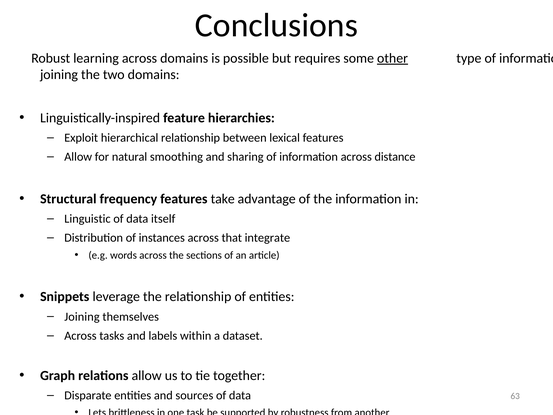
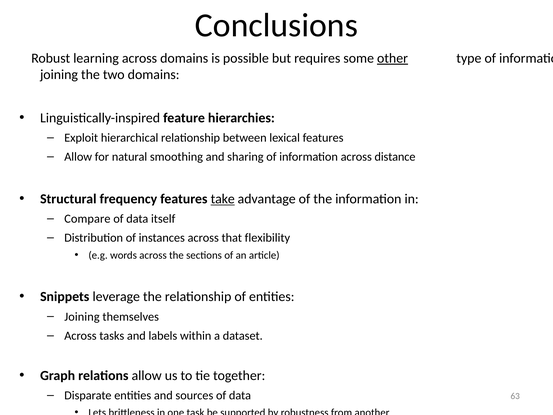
take underline: none -> present (223, 199)
Linguistic: Linguistic -> Compare (87, 219)
integrate: integrate -> flexibility (267, 238)
